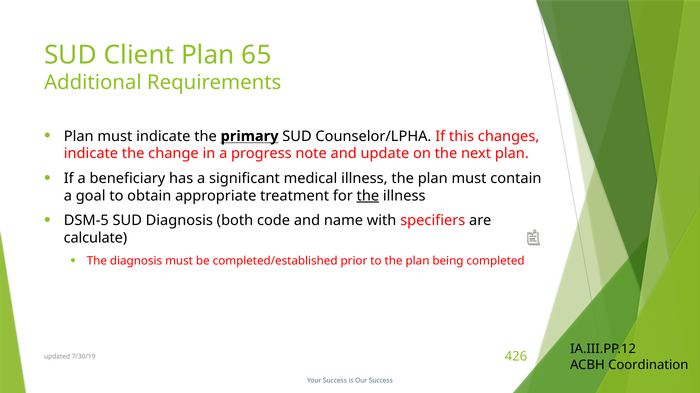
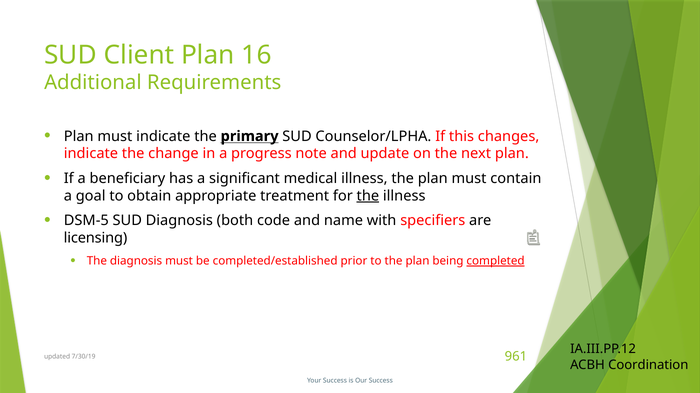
65: 65 -> 16 (256, 55)
calculate: calculate -> licensing (95, 239)
completed underline: none -> present (496, 261)
426: 426 -> 961 (516, 357)
